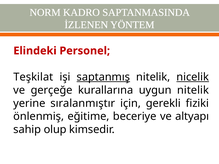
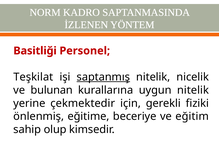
Elindeki: Elindeki -> Basitliği (35, 51)
nicelik underline: present -> none (193, 77)
gerçeğe: gerçeğe -> bulunan (52, 90)
sıralanmıştır: sıralanmıştır -> çekmektedir (83, 103)
altyapı: altyapı -> eğitim (192, 117)
